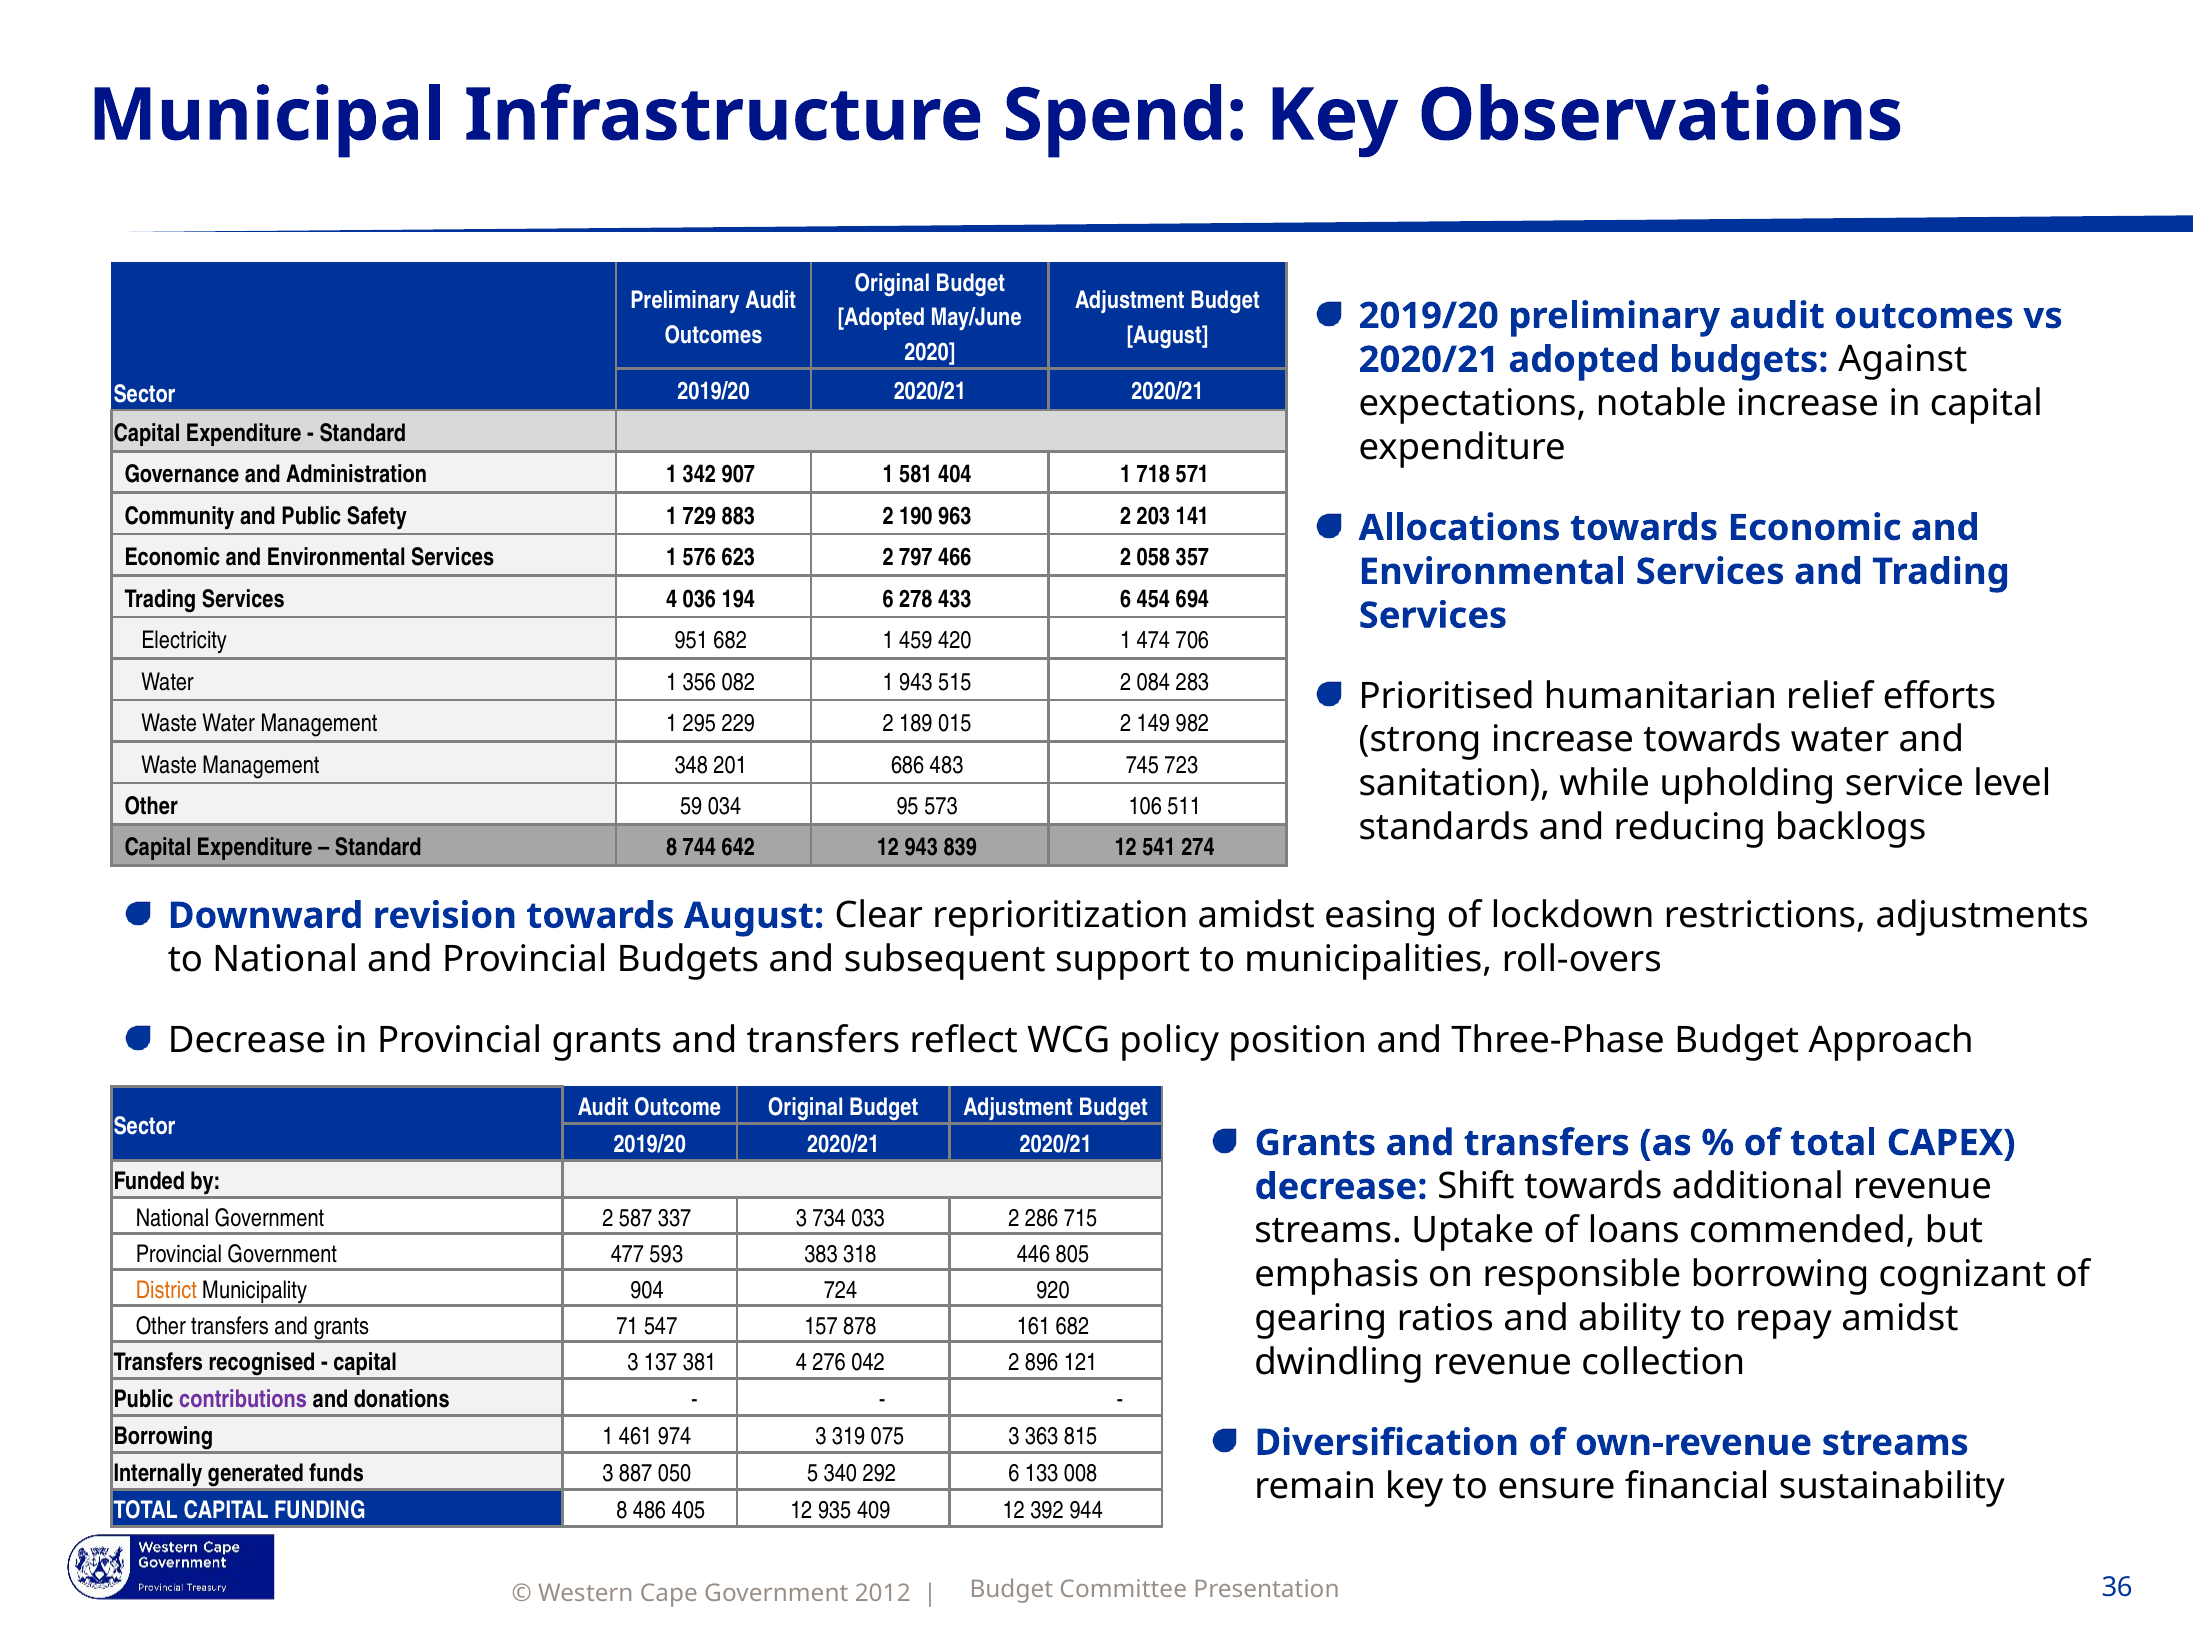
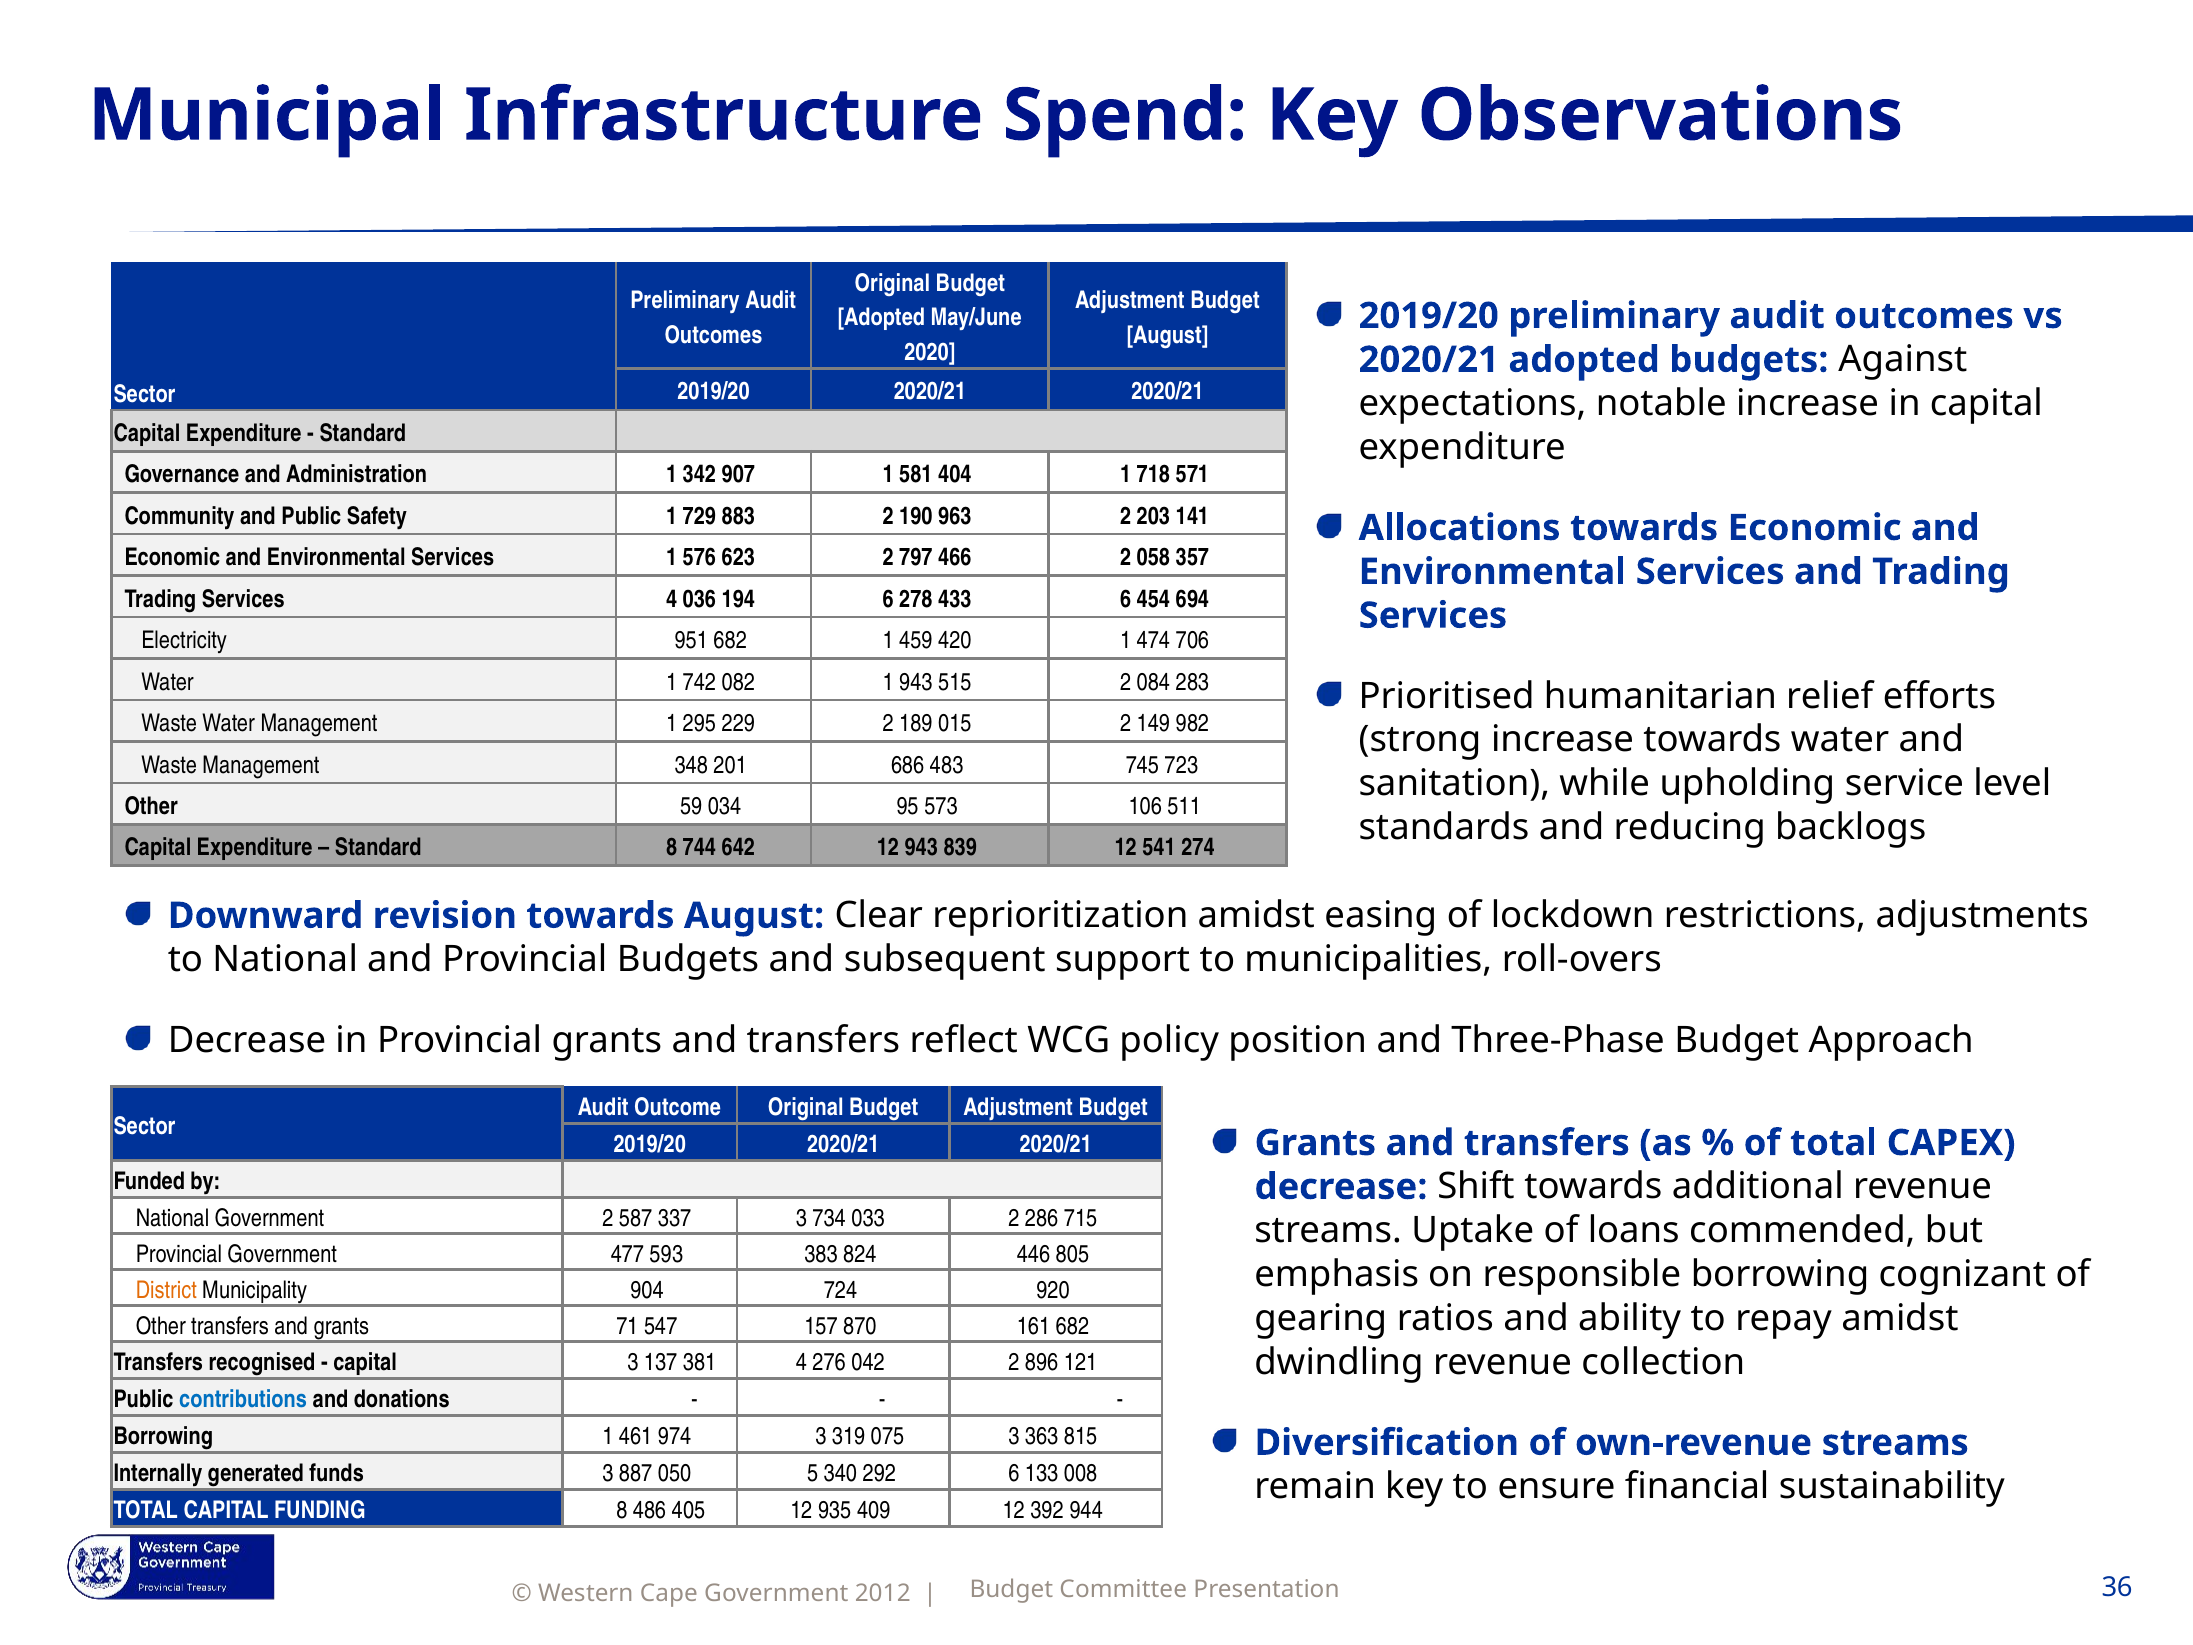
356: 356 -> 742 (699, 682)
318: 318 -> 824 (860, 1254)
878: 878 -> 870 (860, 1326)
contributions colour: purple -> blue (243, 1399)
